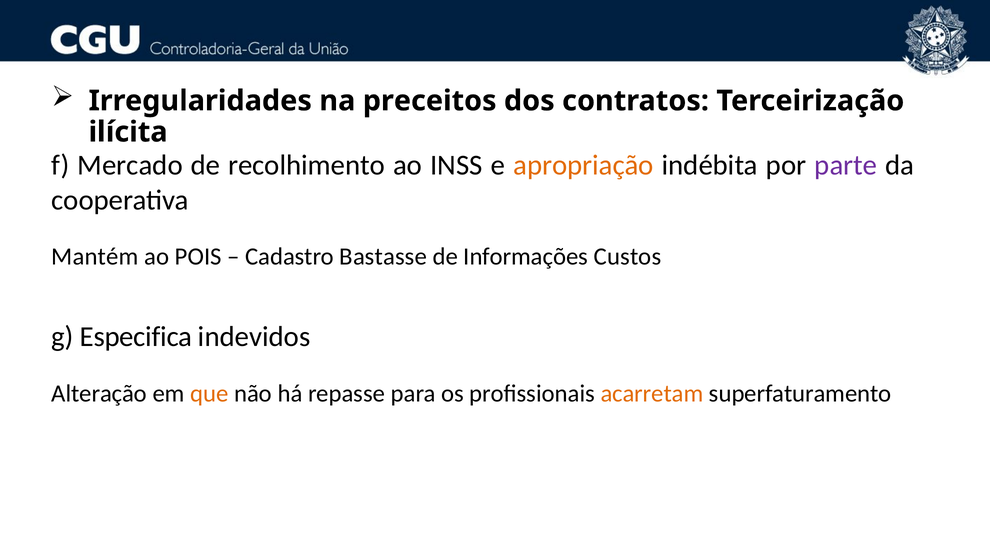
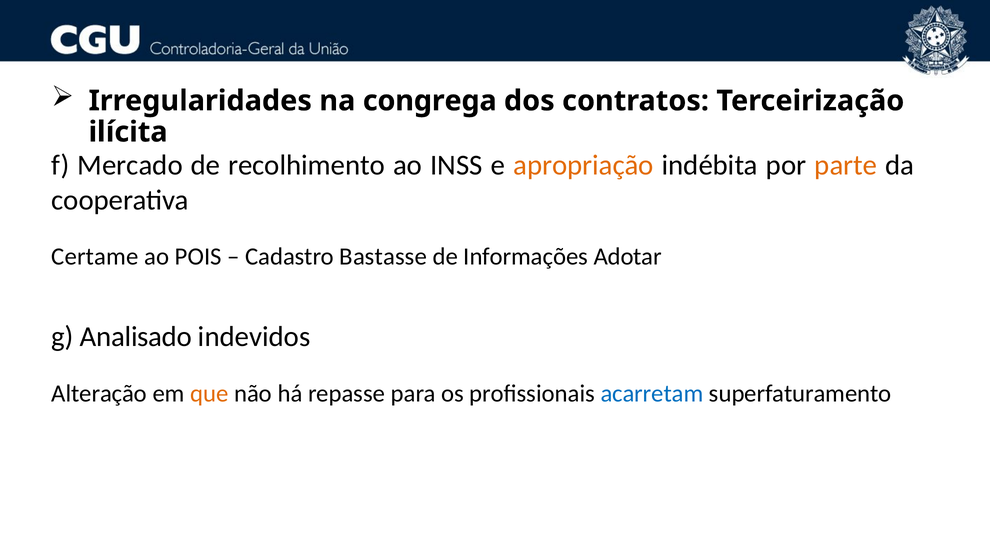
preceitos: preceitos -> congrega (430, 101)
parte colour: purple -> orange (846, 165)
Mantém: Mantém -> Certame (95, 257)
Custos: Custos -> Adotar (628, 257)
Especifica: Especifica -> Analisado (136, 337)
acarretam colour: orange -> blue (652, 393)
